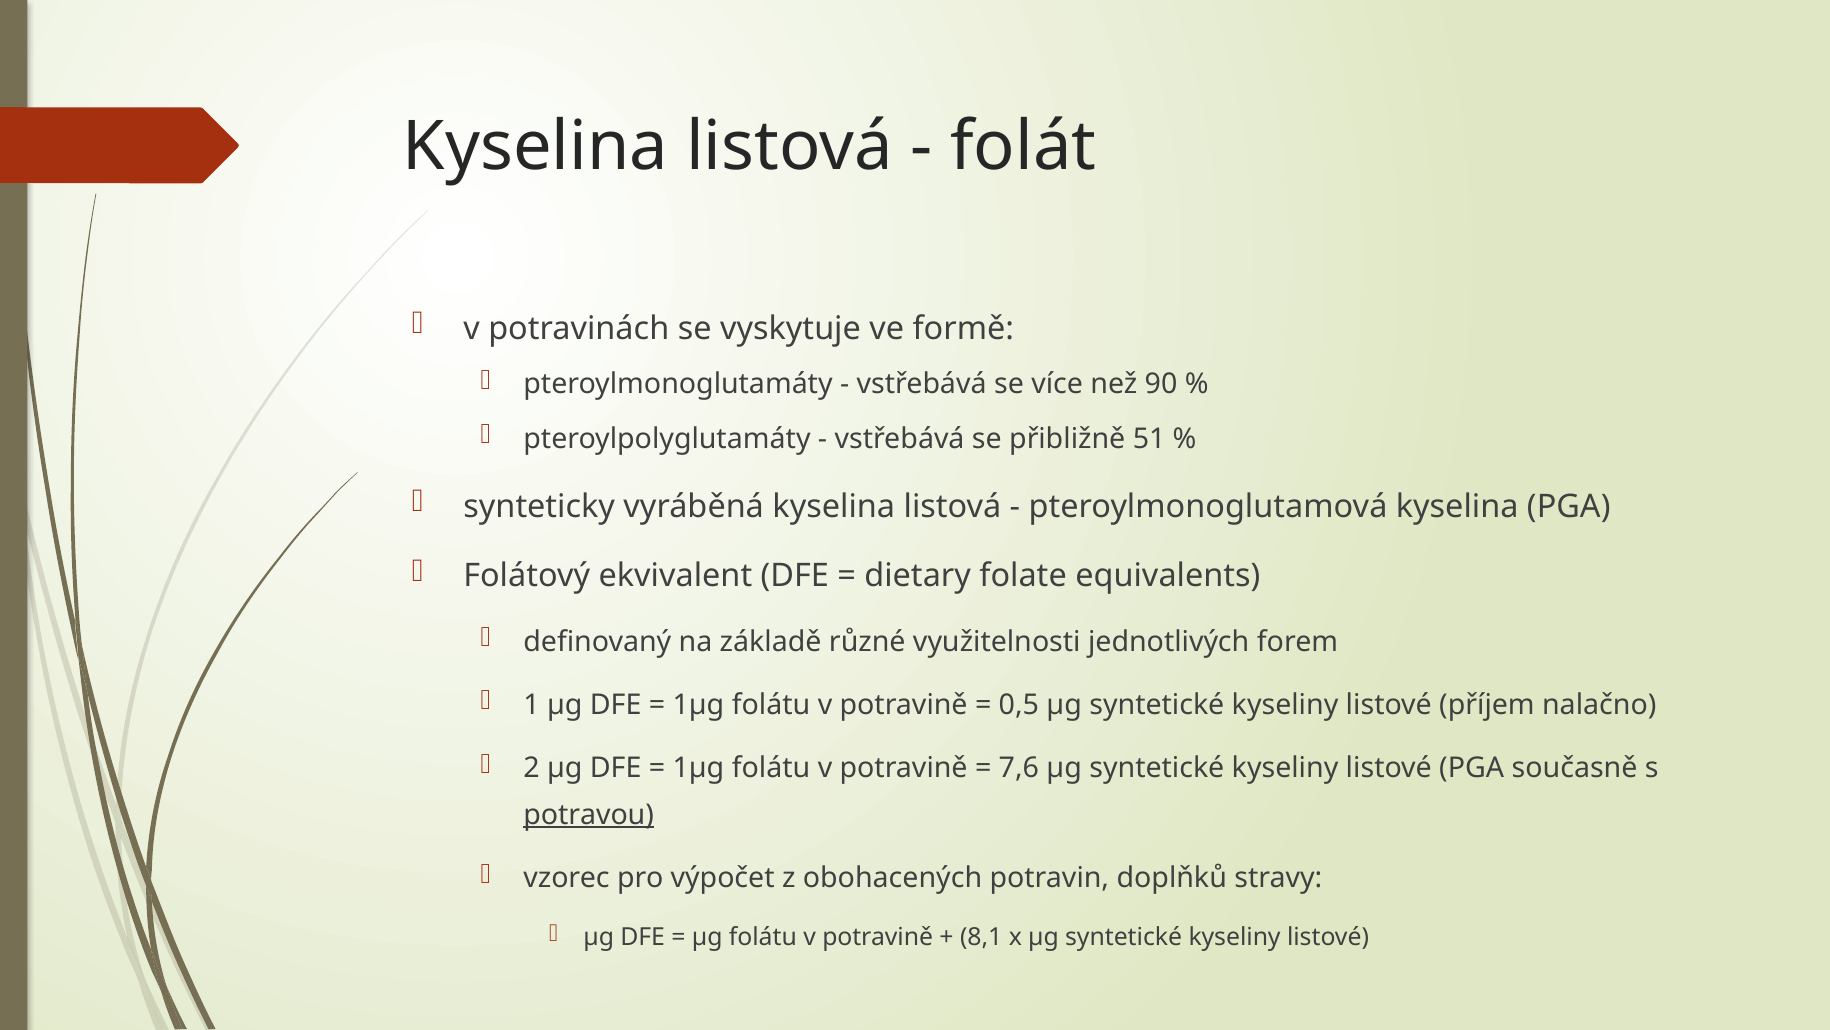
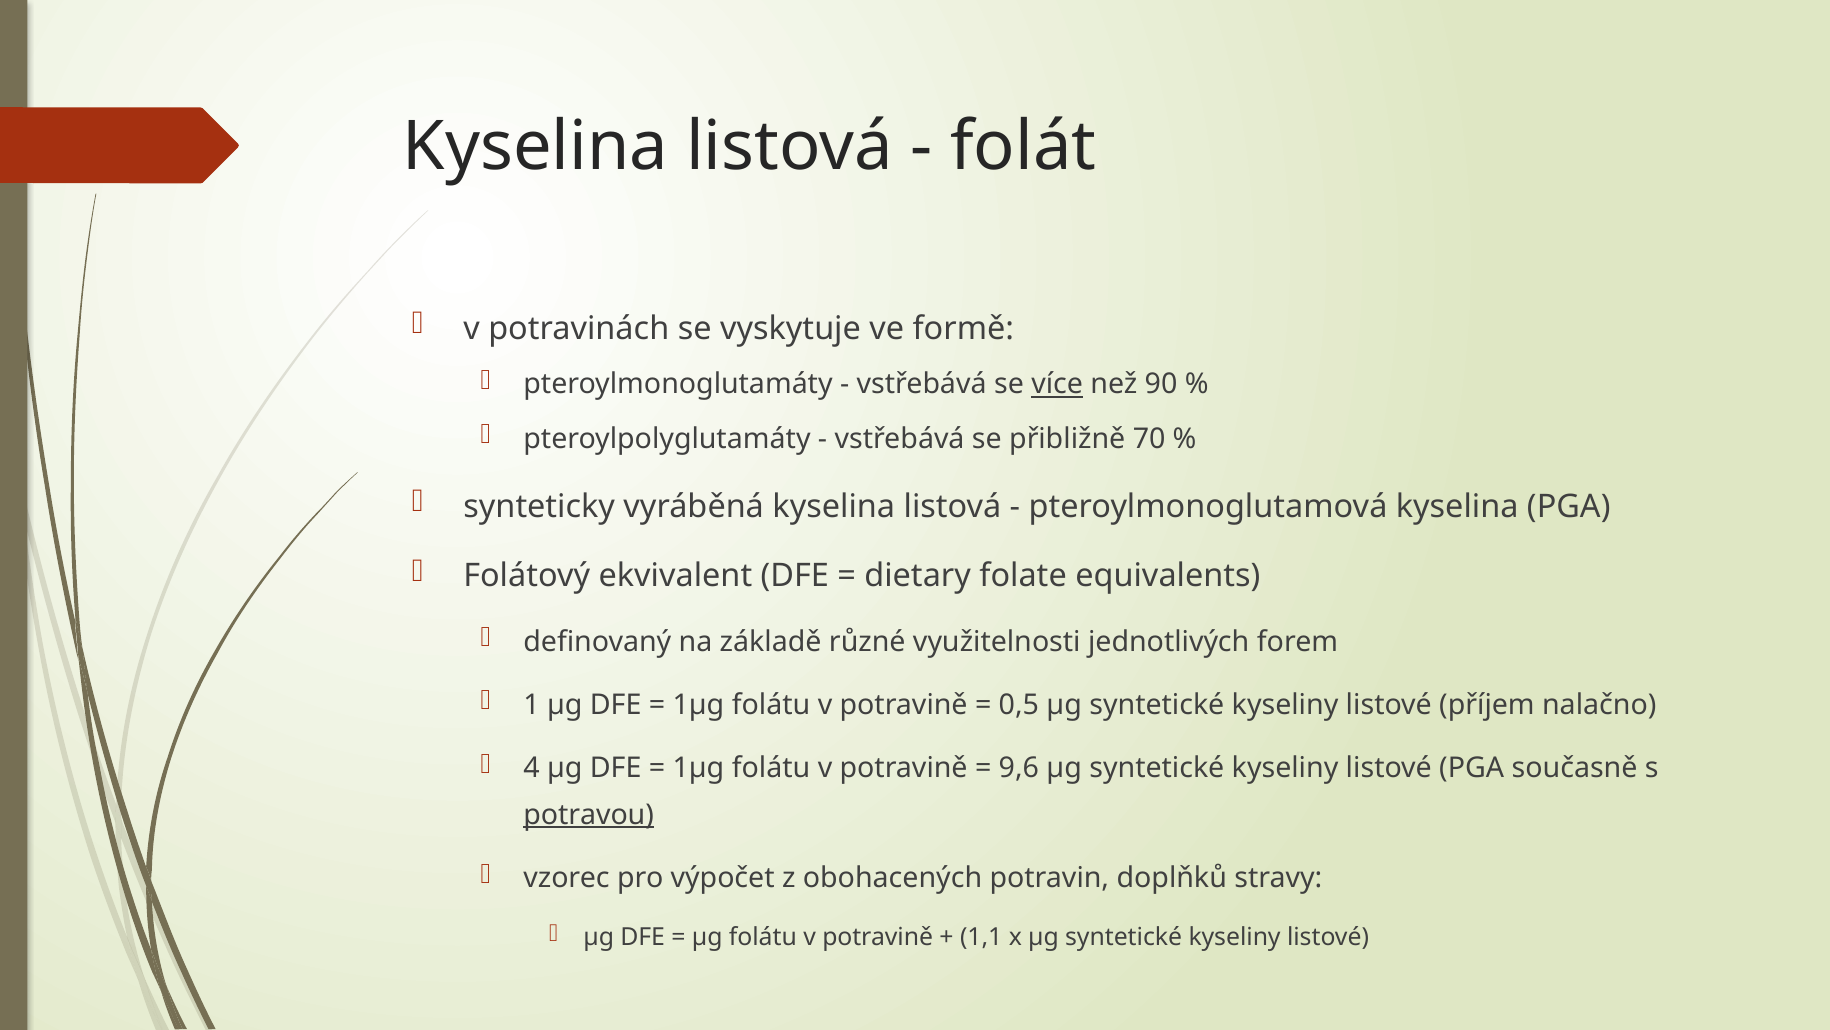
více underline: none -> present (1057, 384)
51: 51 -> 70 (1149, 438)
2: 2 -> 4 (532, 768)
7,6: 7,6 -> 9,6 (1019, 768)
8,1: 8,1 -> 1,1 (981, 937)
